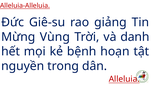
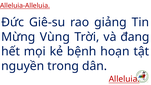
danh: danh -> đang (135, 37)
